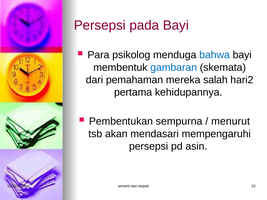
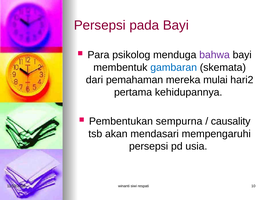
bahwa colour: blue -> purple (215, 55)
salah: salah -> mulai (215, 80)
menurut: menurut -> causality (231, 122)
asin: asin -> usia (196, 146)
